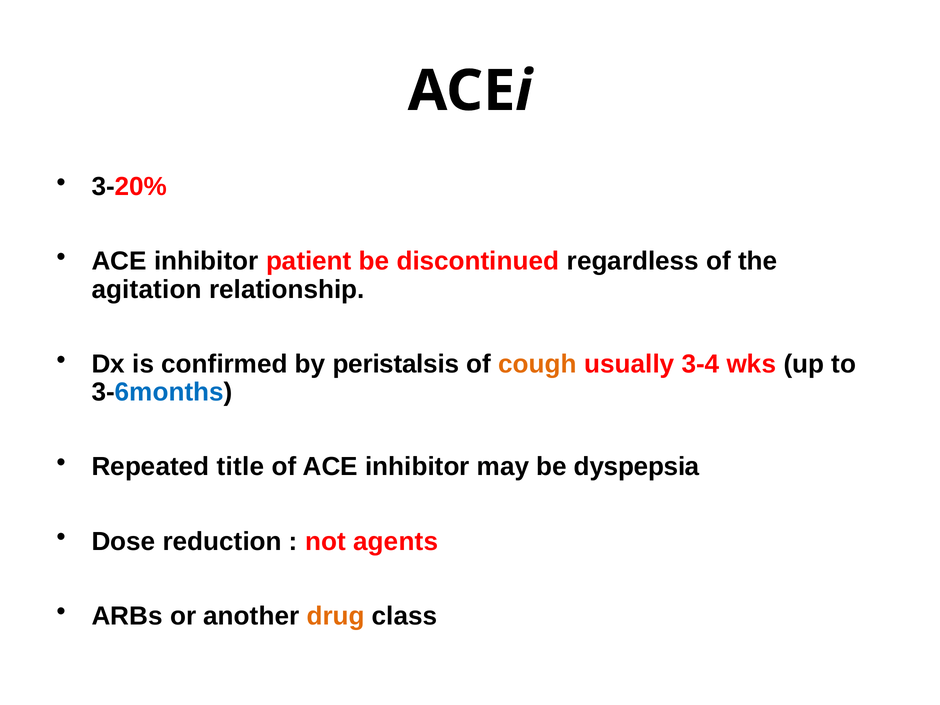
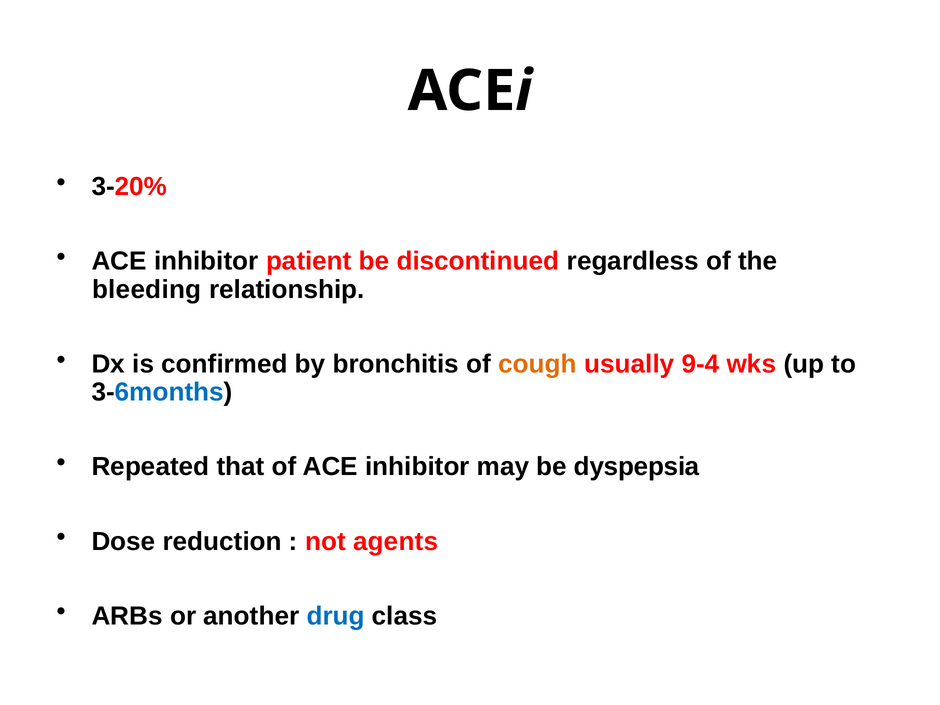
agitation: agitation -> bleeding (147, 289)
peristalsis: peristalsis -> bronchitis (396, 364)
3-4: 3-4 -> 9-4 (700, 364)
title: title -> that (240, 467)
drug colour: orange -> blue (336, 616)
